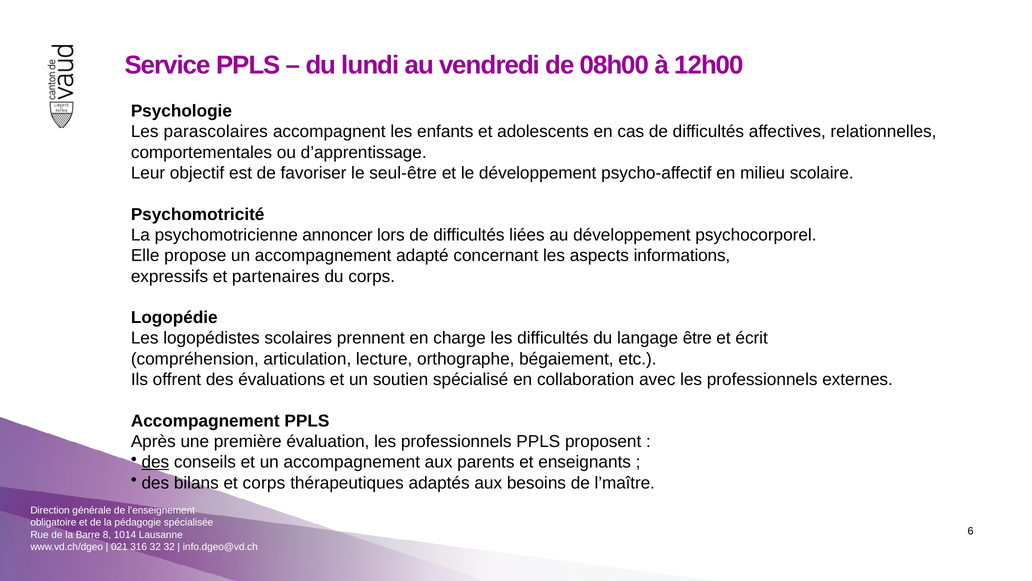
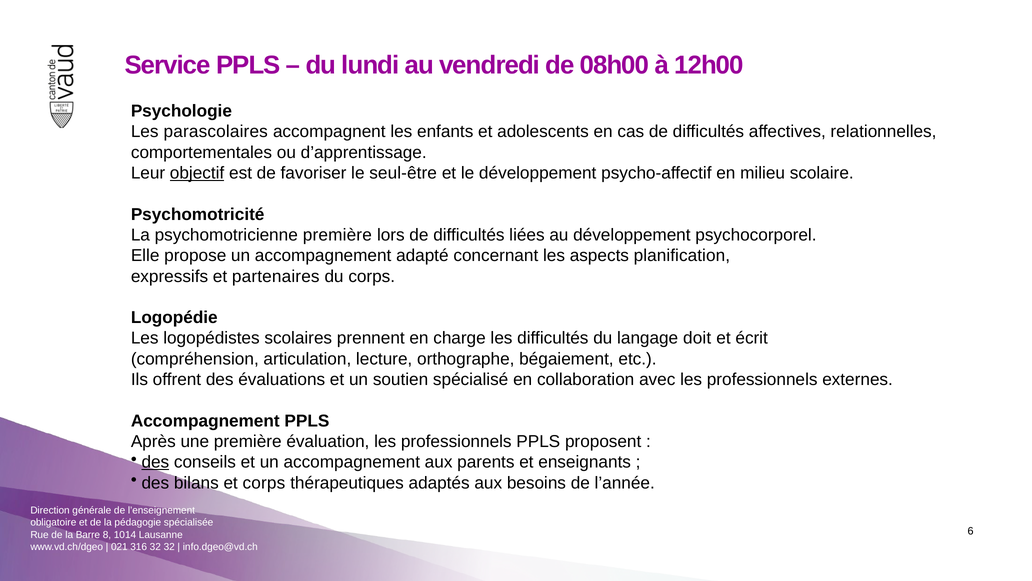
objectif underline: none -> present (197, 173)
psychomotricienne annoncer: annoncer -> première (337, 235)
informations: informations -> planification (682, 255)
être: être -> doit (697, 338)
l’maître: l’maître -> l’année (625, 482)
